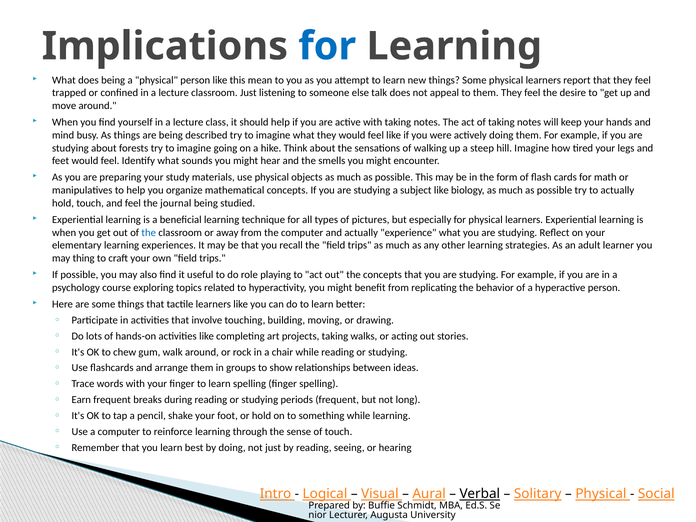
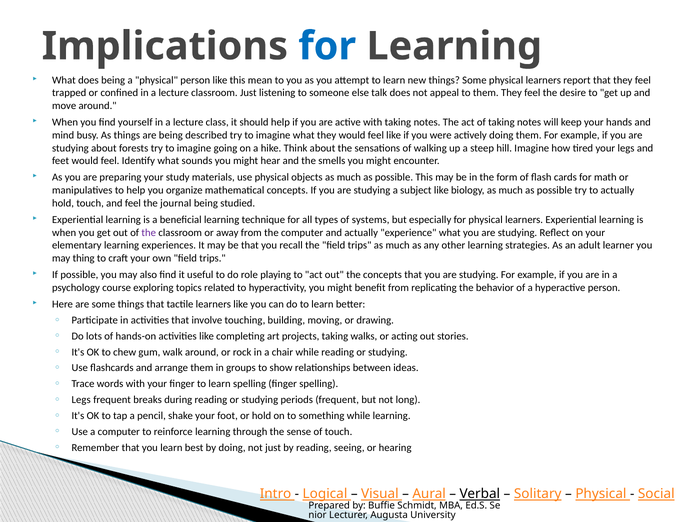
pictures: pictures -> systems (371, 220)
the colour: blue -> purple (149, 233)
Earn: Earn -> Legs (81, 400)
